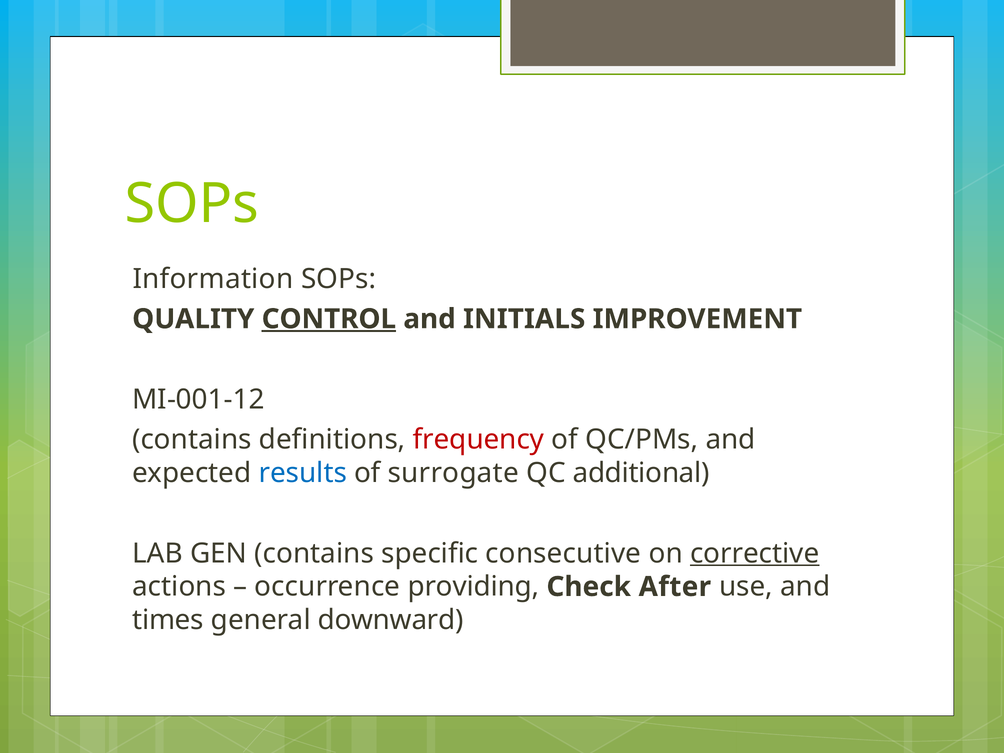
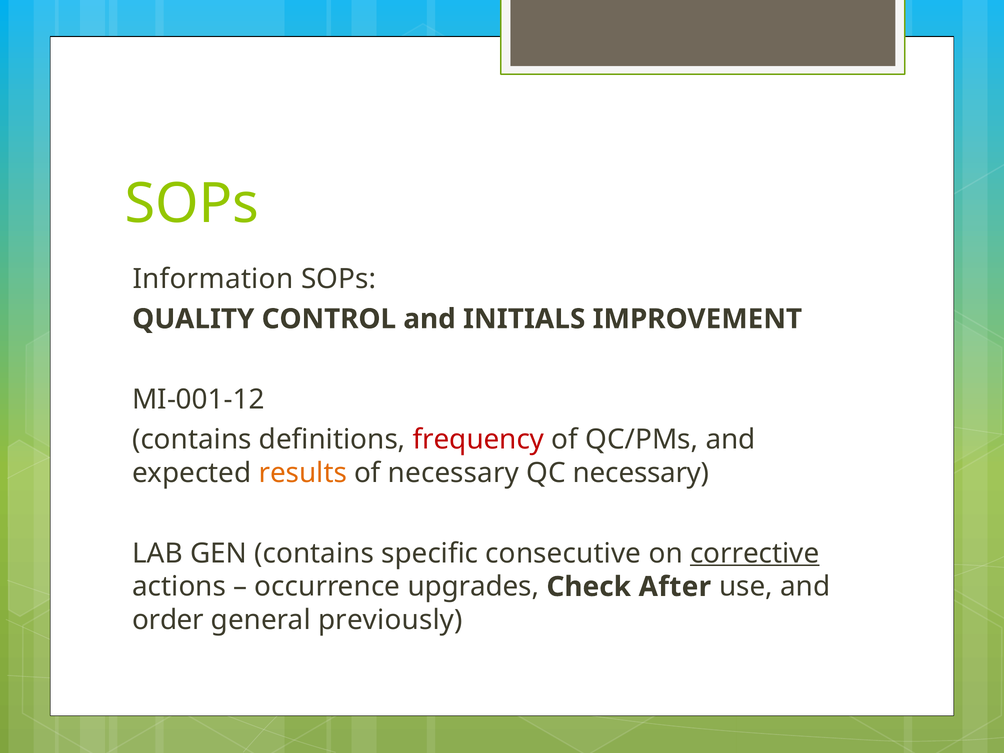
CONTROL underline: present -> none (329, 319)
results colour: blue -> orange (303, 473)
of surrogate: surrogate -> necessary (453, 473)
QC additional: additional -> necessary (641, 473)
providing: providing -> upgrades (473, 587)
times: times -> order (168, 620)
downward: downward -> previously (390, 620)
